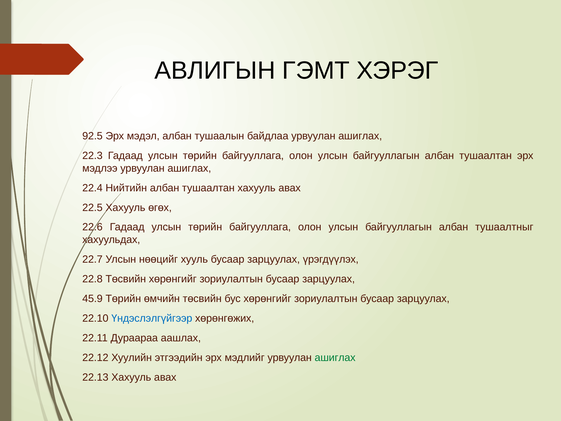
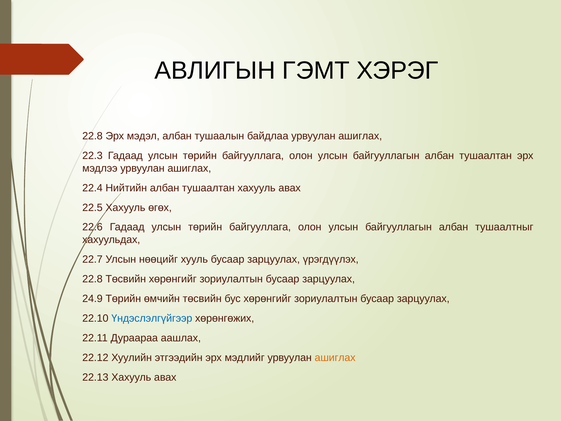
92.5: 92.5 -> 22.8 (92, 136)
45.9: 45.9 -> 24.9 (92, 299)
ашиглах colour: green -> orange (335, 357)
